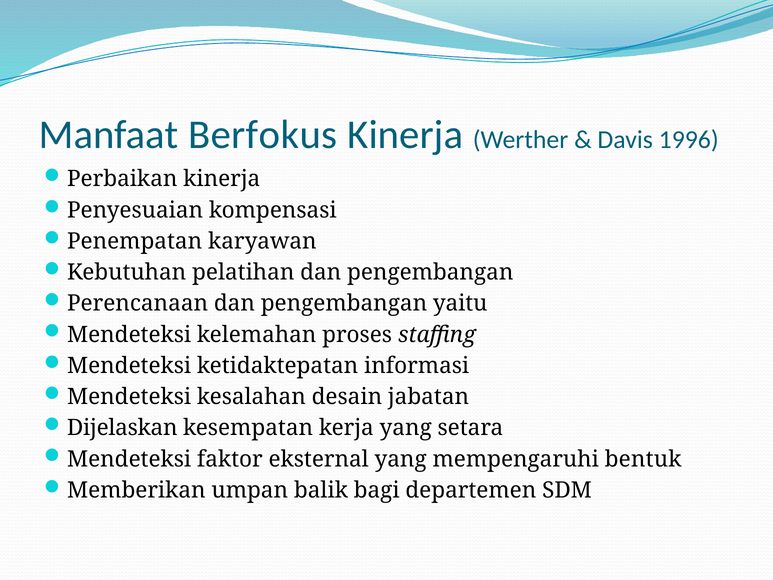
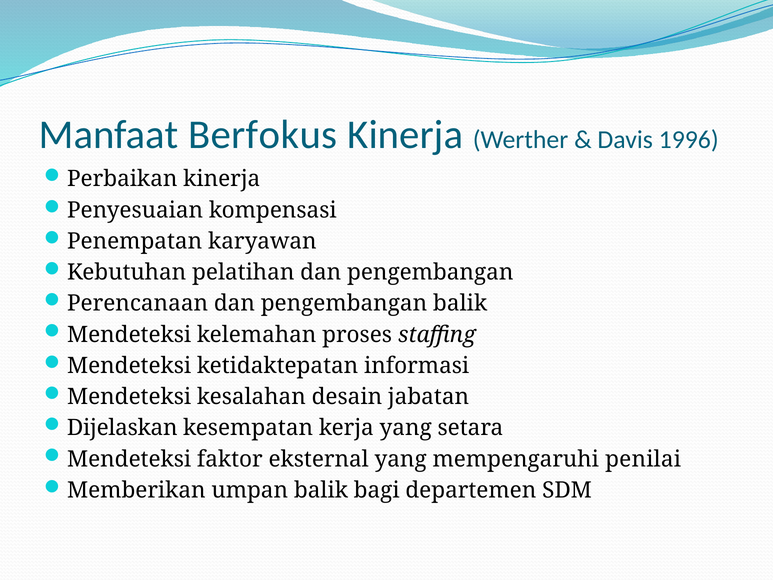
pengembangan yaitu: yaitu -> balik (460, 303)
bentuk: bentuk -> penilai (643, 459)
